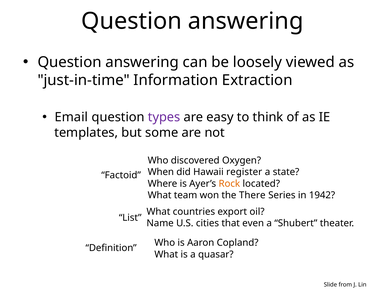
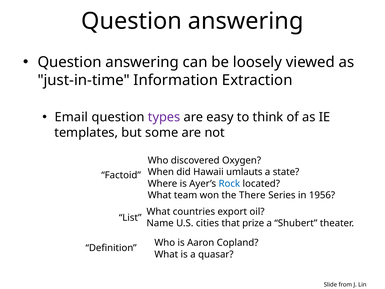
register: register -> umlauts (244, 172)
Rock colour: orange -> blue (229, 183)
1942: 1942 -> 1956 (322, 195)
even: even -> prize (253, 223)
